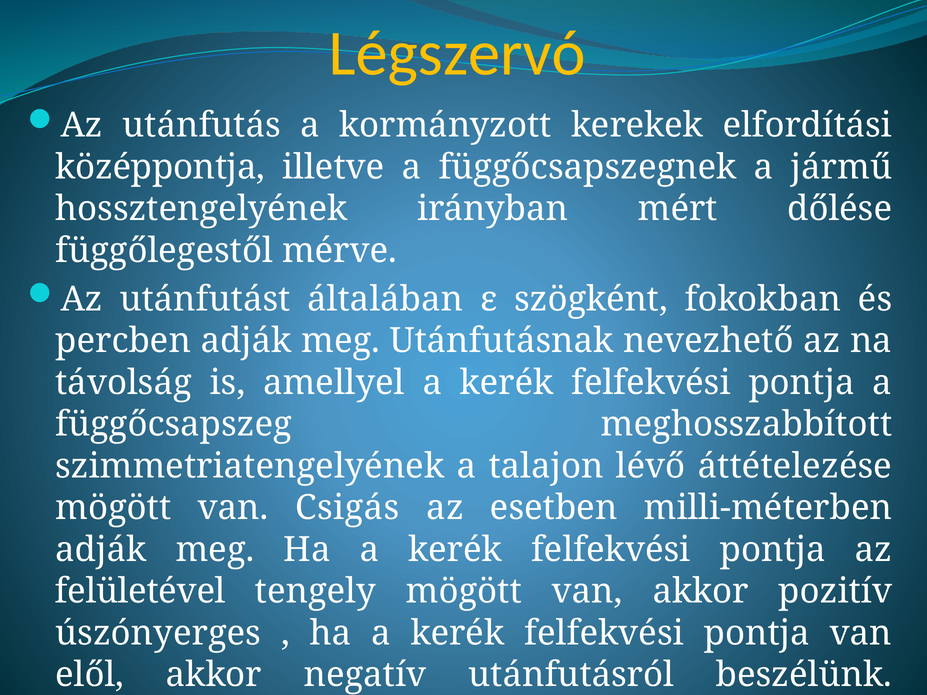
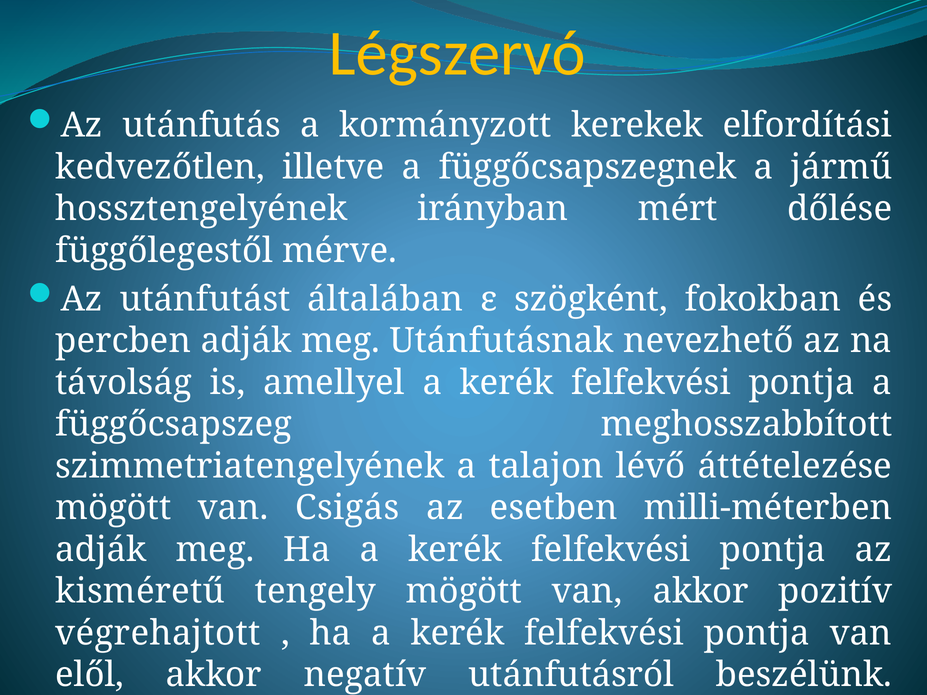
középpontja: középpontja -> kedvezőtlen (160, 167)
felületével: felületével -> kisméretű (140, 592)
úszónyerges: úszónyerges -> végrehajtott (158, 633)
